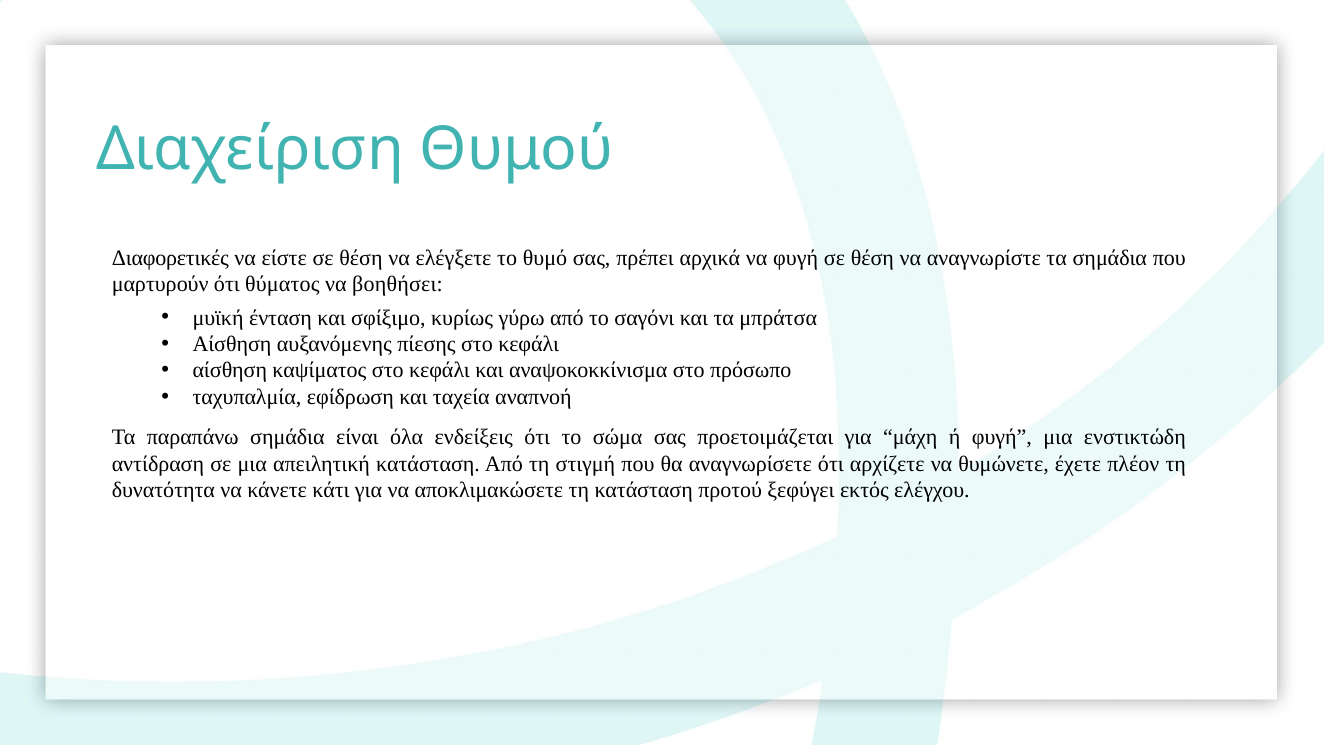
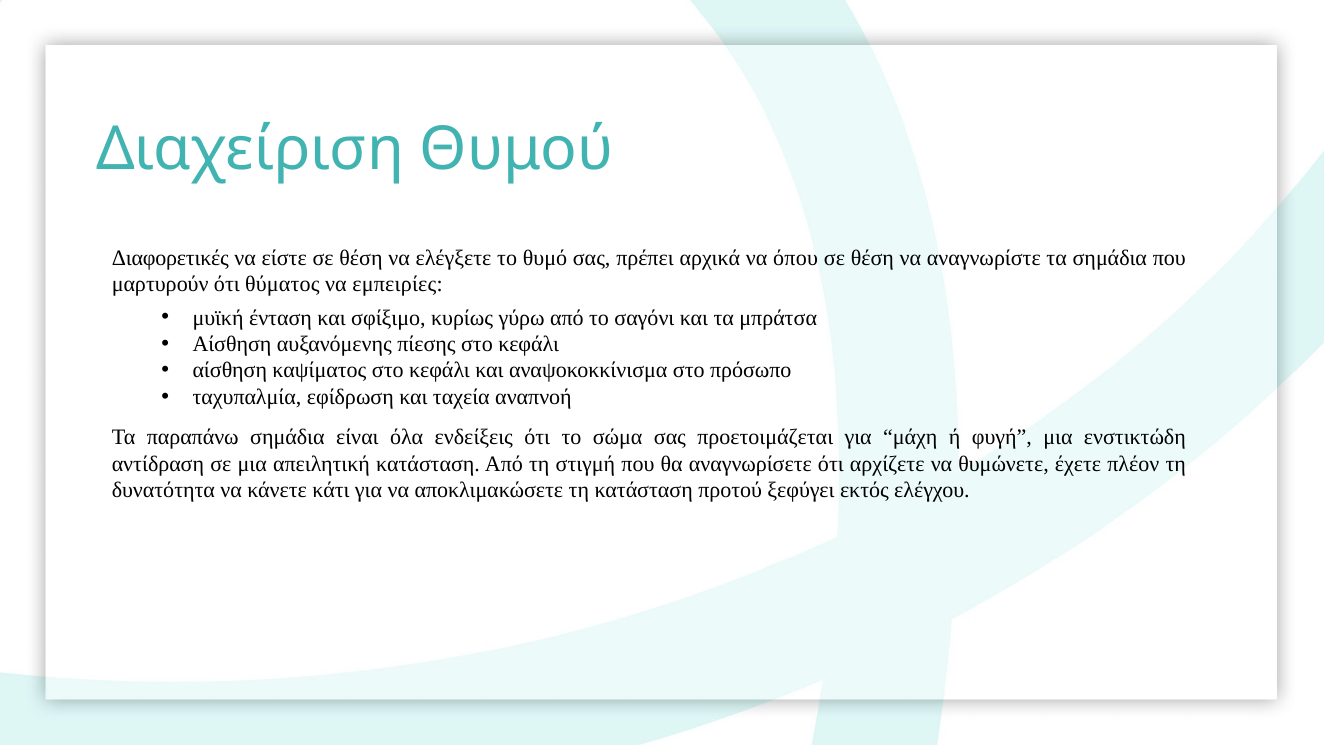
να φυγή: φυγή -> όπου (796, 258)
βοηθήσει: βοηθήσει -> εμπειρίες (398, 284)
